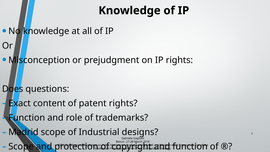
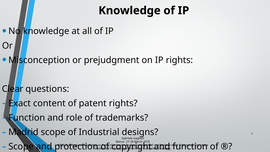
Does: Does -> Clear (13, 89)
